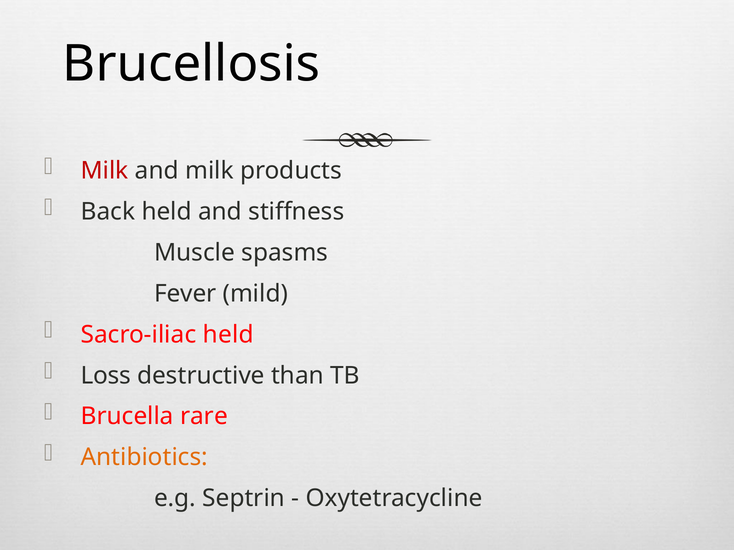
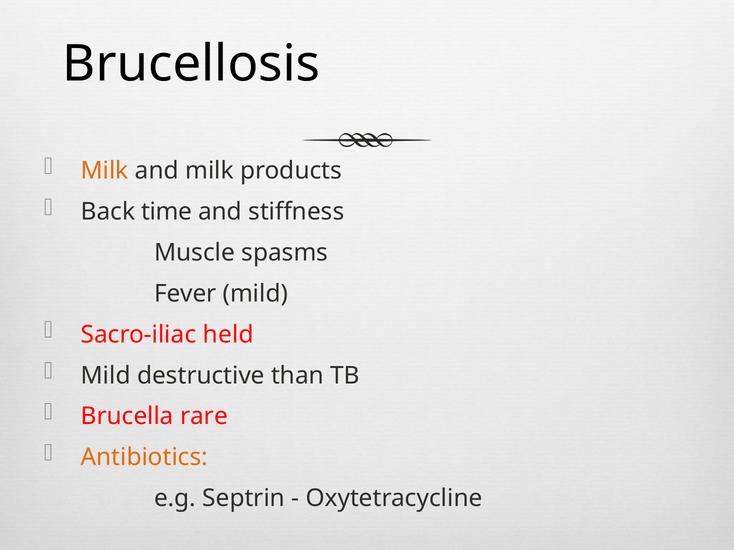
Milk colour: red -> orange (105, 171)
Back held: held -> time (167, 212)
Loss: Loss -> Mild (106, 376)
